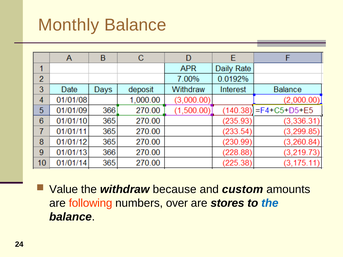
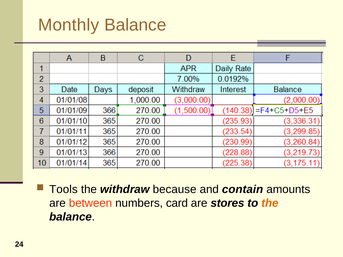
Value: Value -> Tools (63, 190)
custom: custom -> contain (243, 190)
following: following -> between (90, 203)
over: over -> card (177, 203)
the colour: blue -> orange (270, 203)
